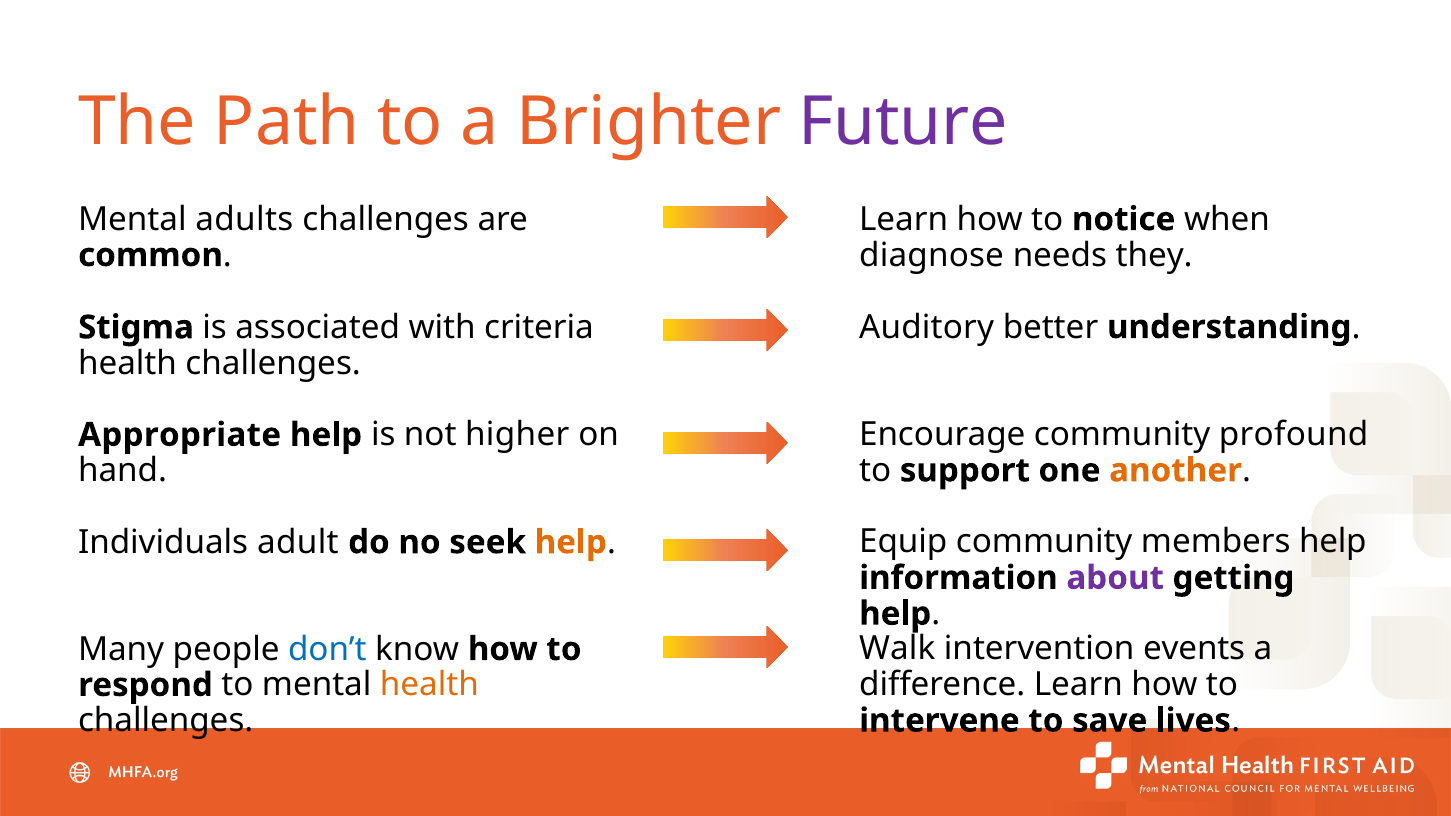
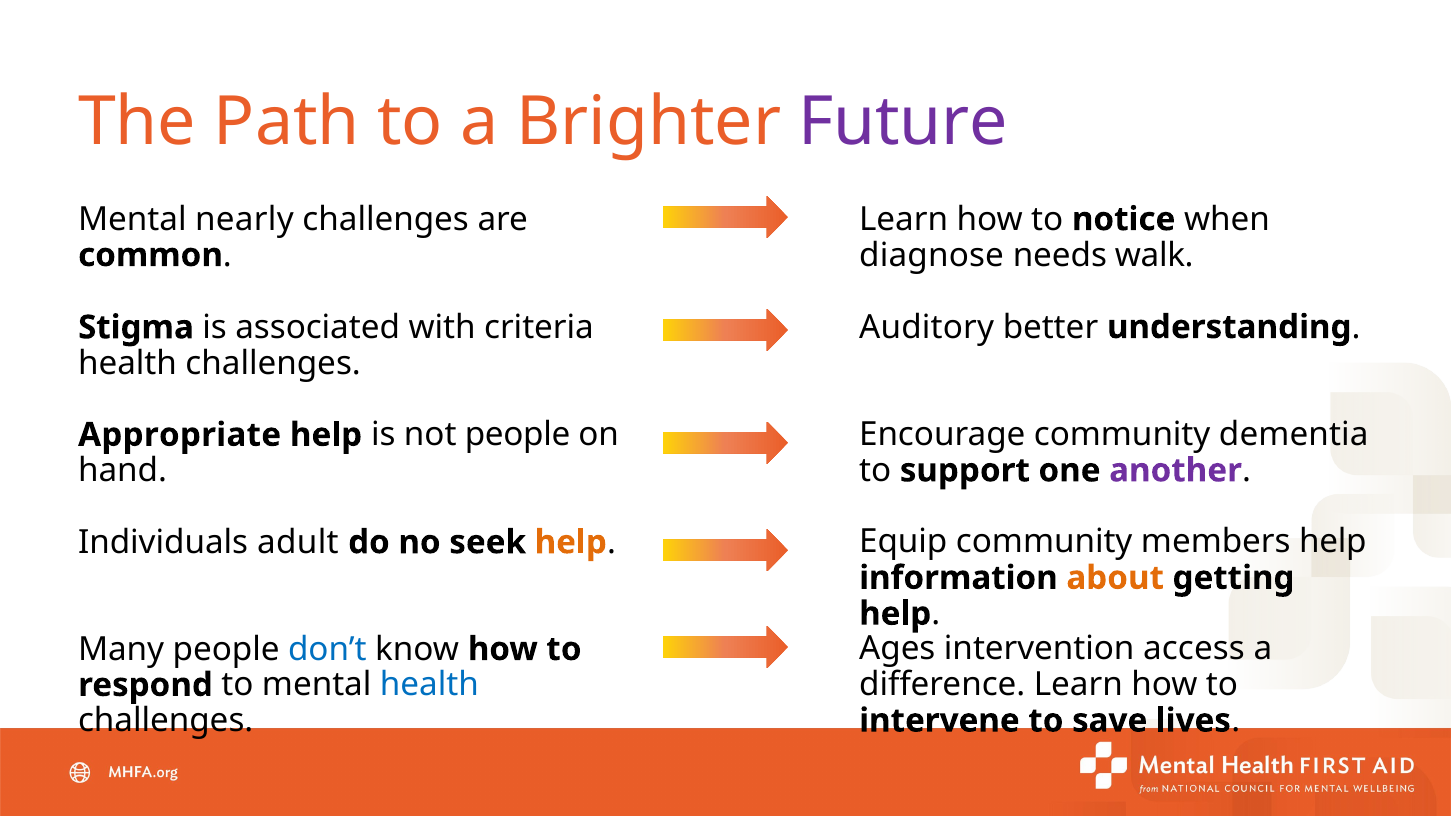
adults: adults -> nearly (244, 219)
they: they -> walk (1154, 255)
profound: profound -> dementia (1294, 435)
not higher: higher -> people (518, 435)
another colour: orange -> purple (1176, 471)
about colour: purple -> orange (1115, 578)
Walk: Walk -> Ages (897, 649)
events: events -> access (1194, 649)
health colour: orange -> blue (429, 685)
